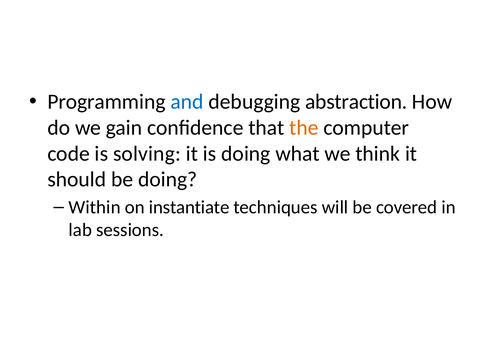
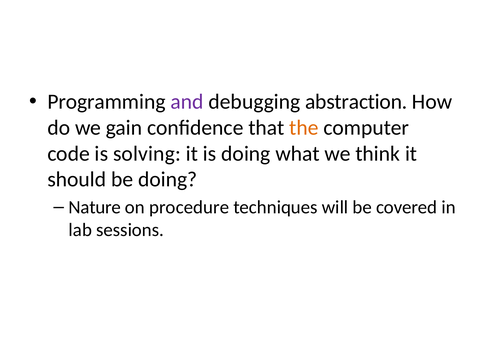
and colour: blue -> purple (187, 102)
Within: Within -> Nature (95, 208)
instantiate: instantiate -> procedure (189, 208)
